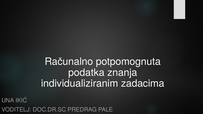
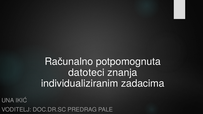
podatka: podatka -> datoteci (86, 73)
